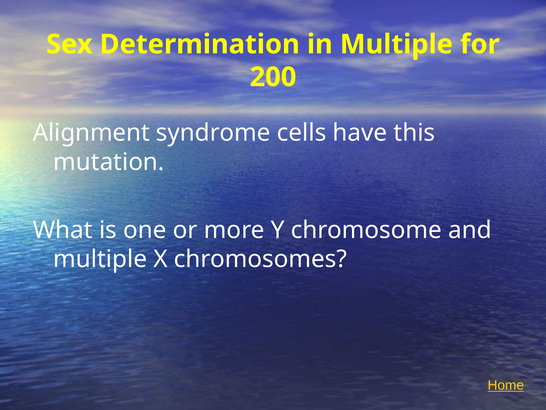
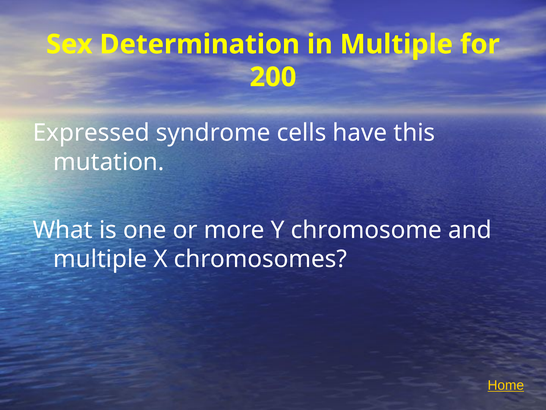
Alignment: Alignment -> Expressed (91, 133)
